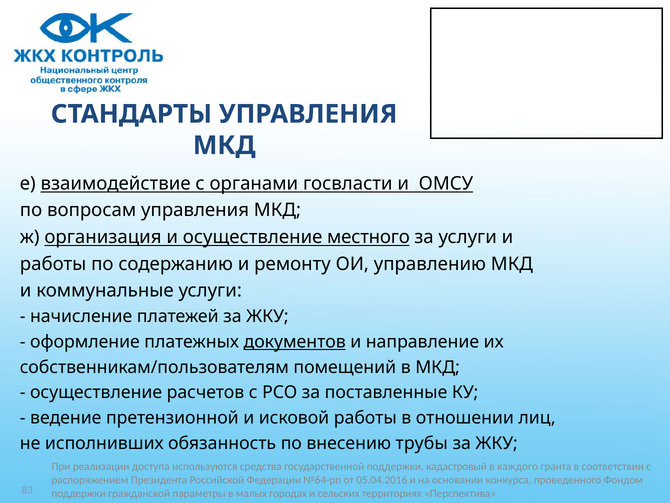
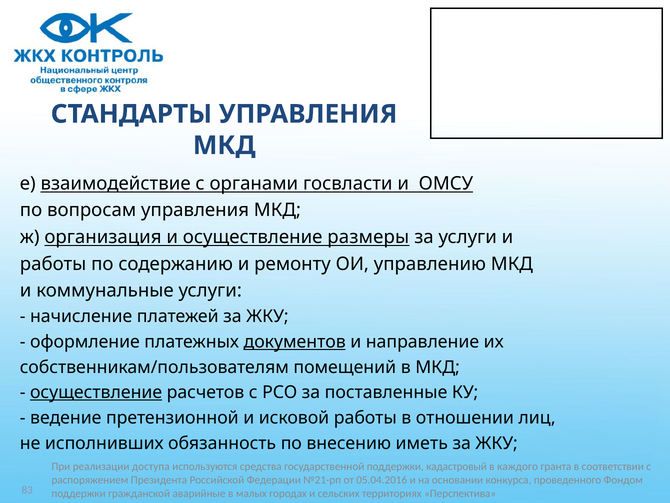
местного: местного -> размеры (368, 237)
осуществление underline: none -> present (96, 392)
трубы: трубы -> иметь (422, 443)
№64-рп: №64-рп -> №21-рп (322, 480)
параметры: параметры -> аварийные (199, 493)
